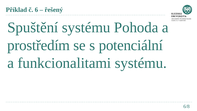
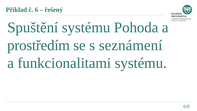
potenciální: potenciální -> seznámení (131, 45)
